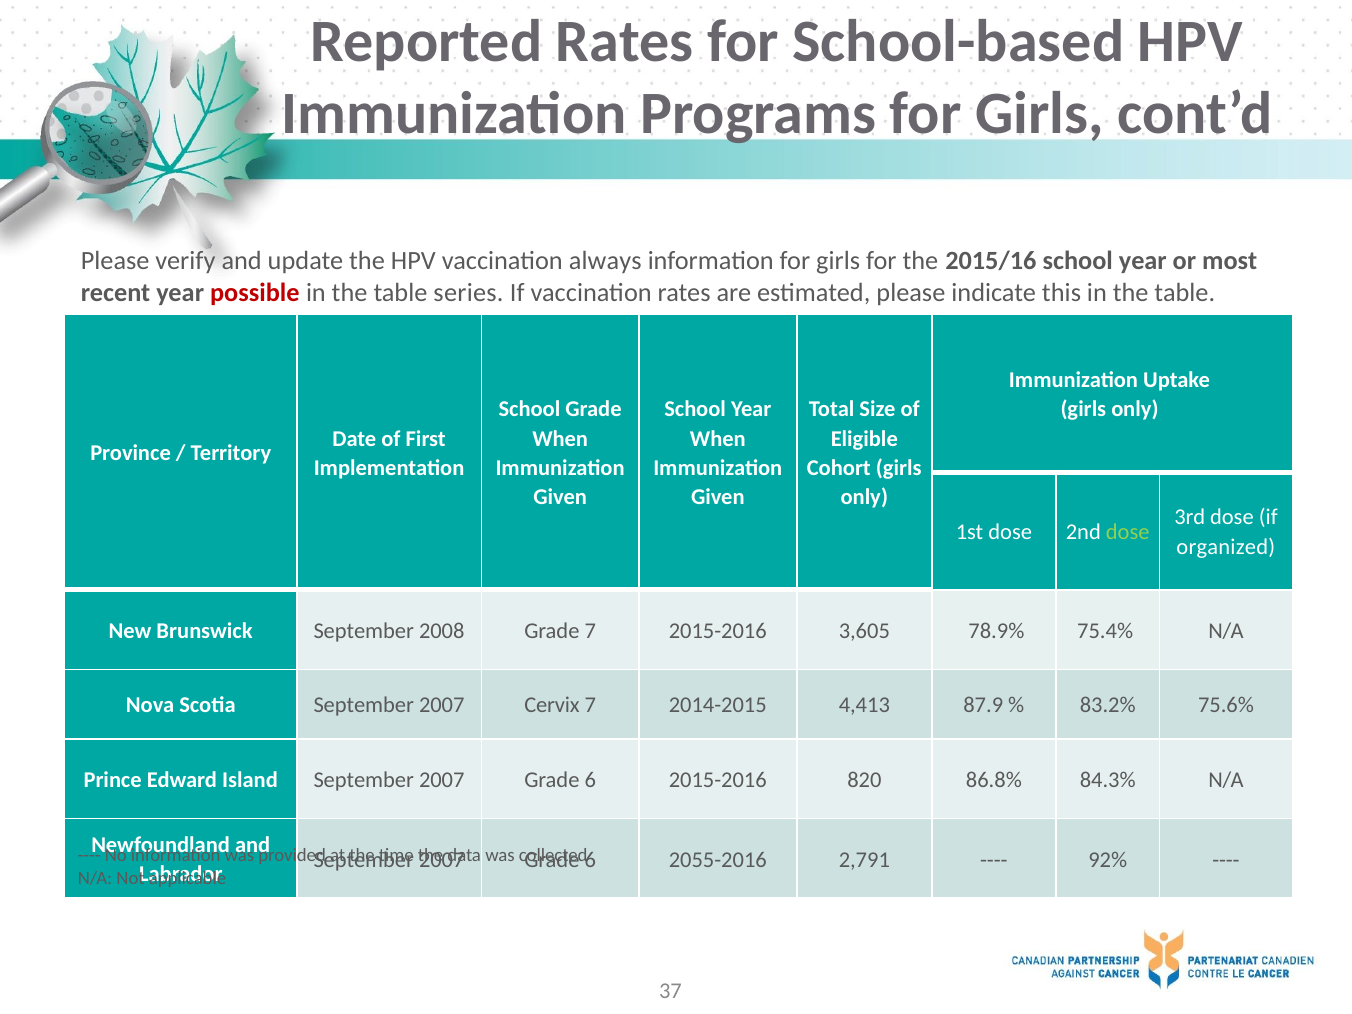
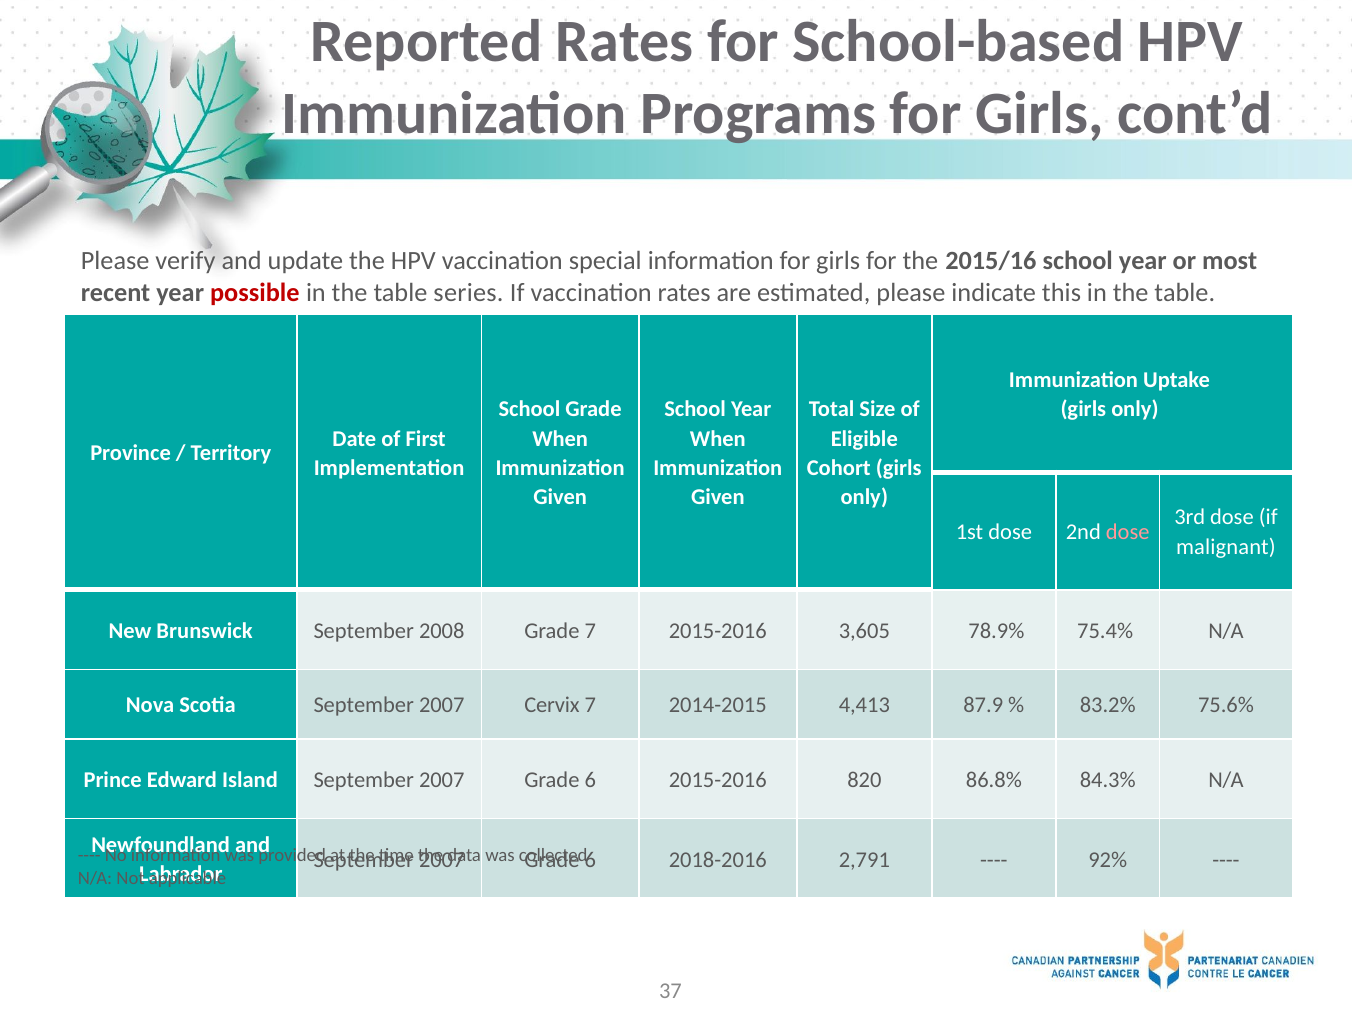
always: always -> special (605, 261)
dose colour: light green -> pink (1128, 532)
organized: organized -> malignant (1226, 547)
2055-2016: 2055-2016 -> 2018-2016 (718, 860)
